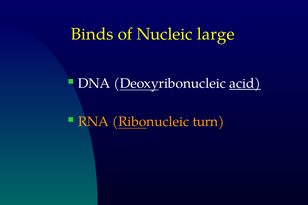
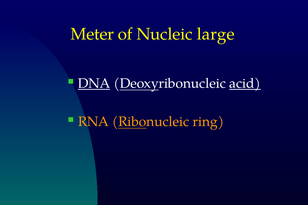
Binds: Binds -> Meter (92, 34)
DNA underline: none -> present (94, 84)
turn: turn -> ring (208, 122)
